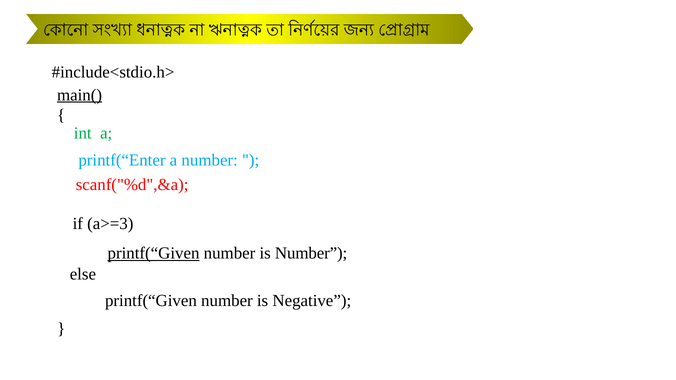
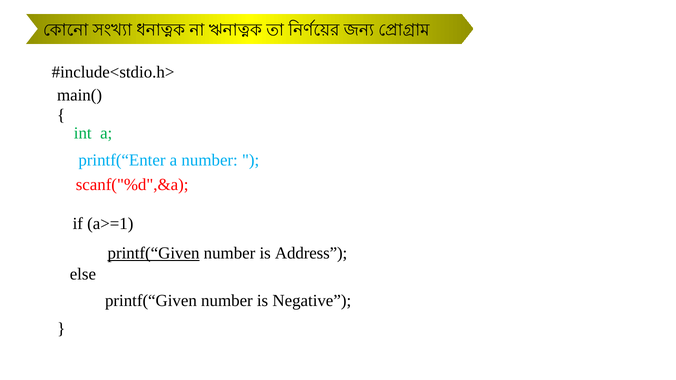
main( underline: present -> none (80, 95)
a>=3: a>=3 -> a>=1 (110, 224)
is Number: Number -> Address (311, 254)
